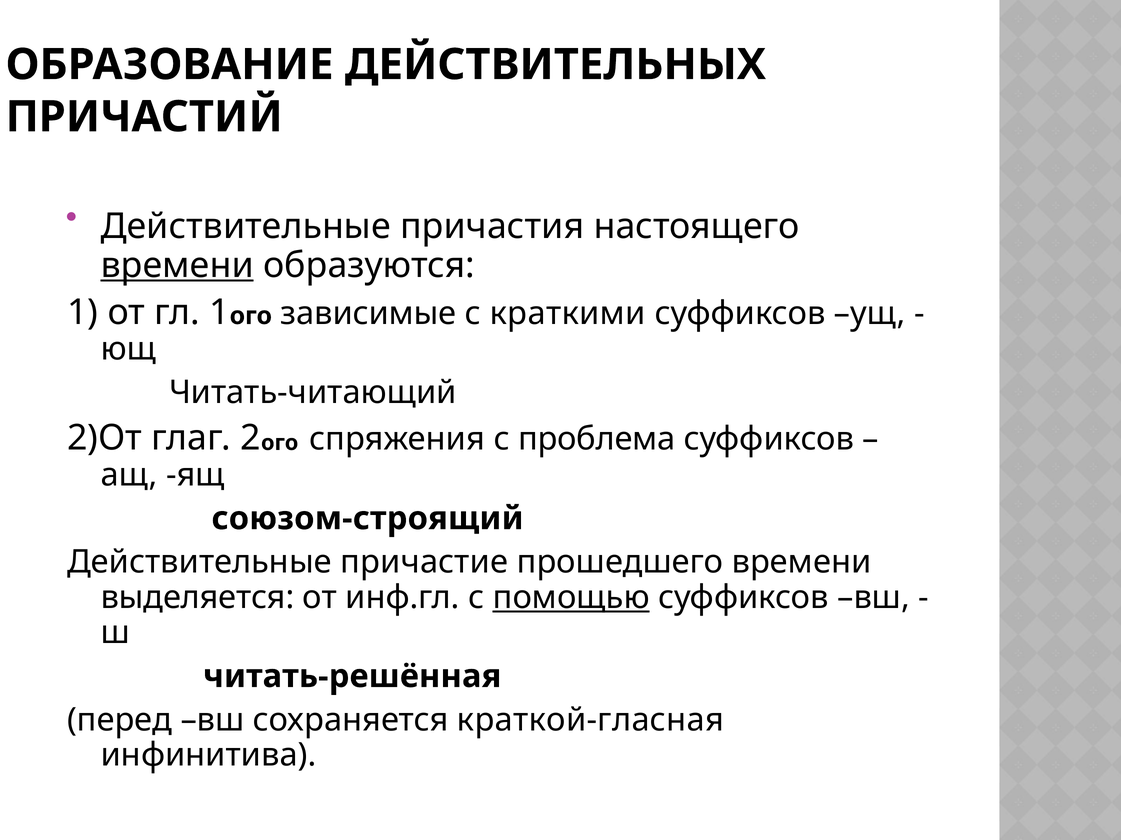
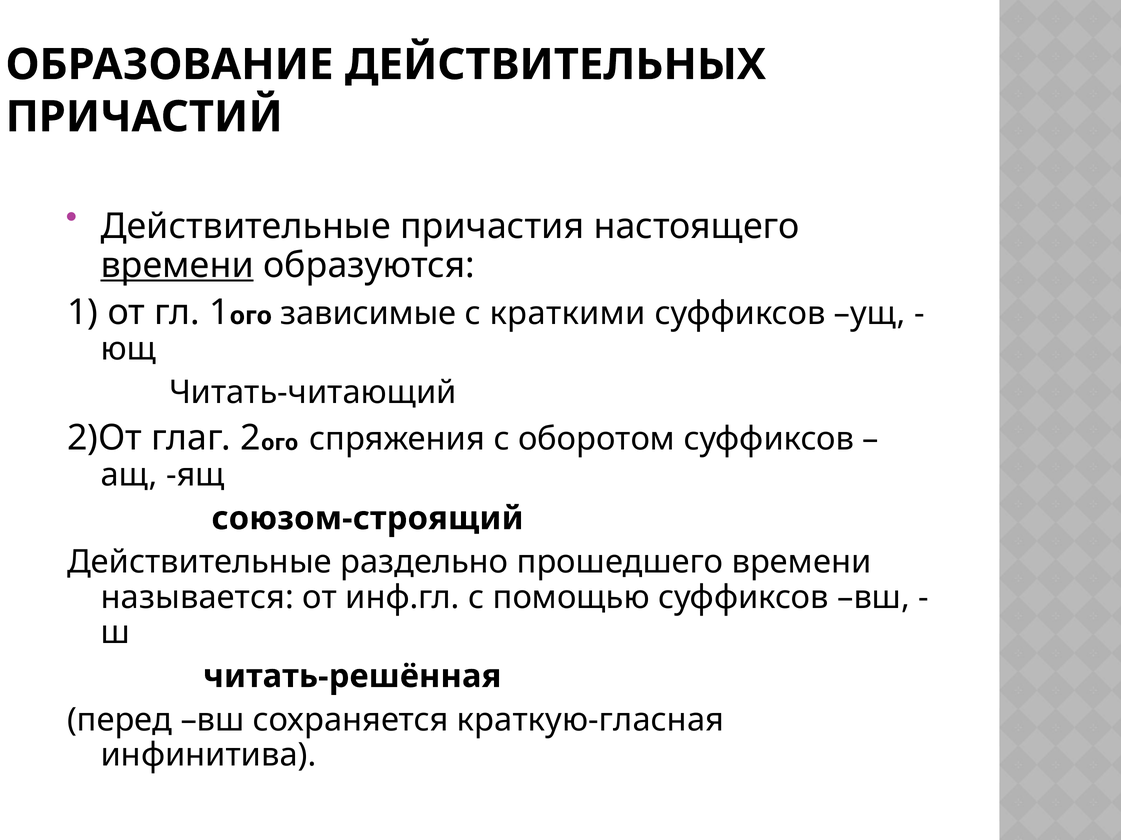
проблема: проблема -> оборотом (597, 440)
причастие: причастие -> раздельно (424, 563)
выделяется: выделяется -> называется (197, 598)
помощью underline: present -> none (571, 598)
краткой-гласная: краткой-гласная -> краткую-гласная (591, 721)
